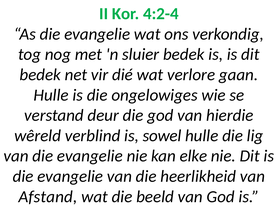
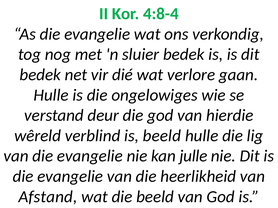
4:2-4: 4:2-4 -> 4:8-4 (161, 14)
is sowel: sowel -> beeld (162, 136)
elke: elke -> julle (193, 156)
